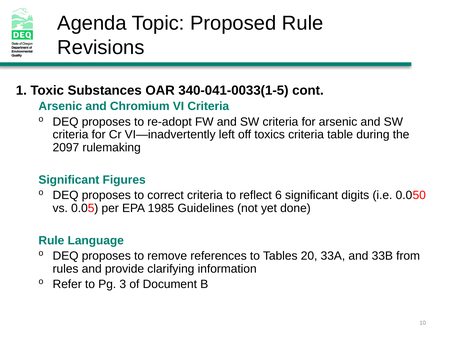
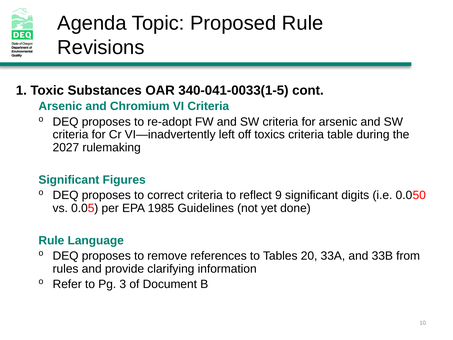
2097: 2097 -> 2027 (66, 148)
6: 6 -> 9 (278, 195)
